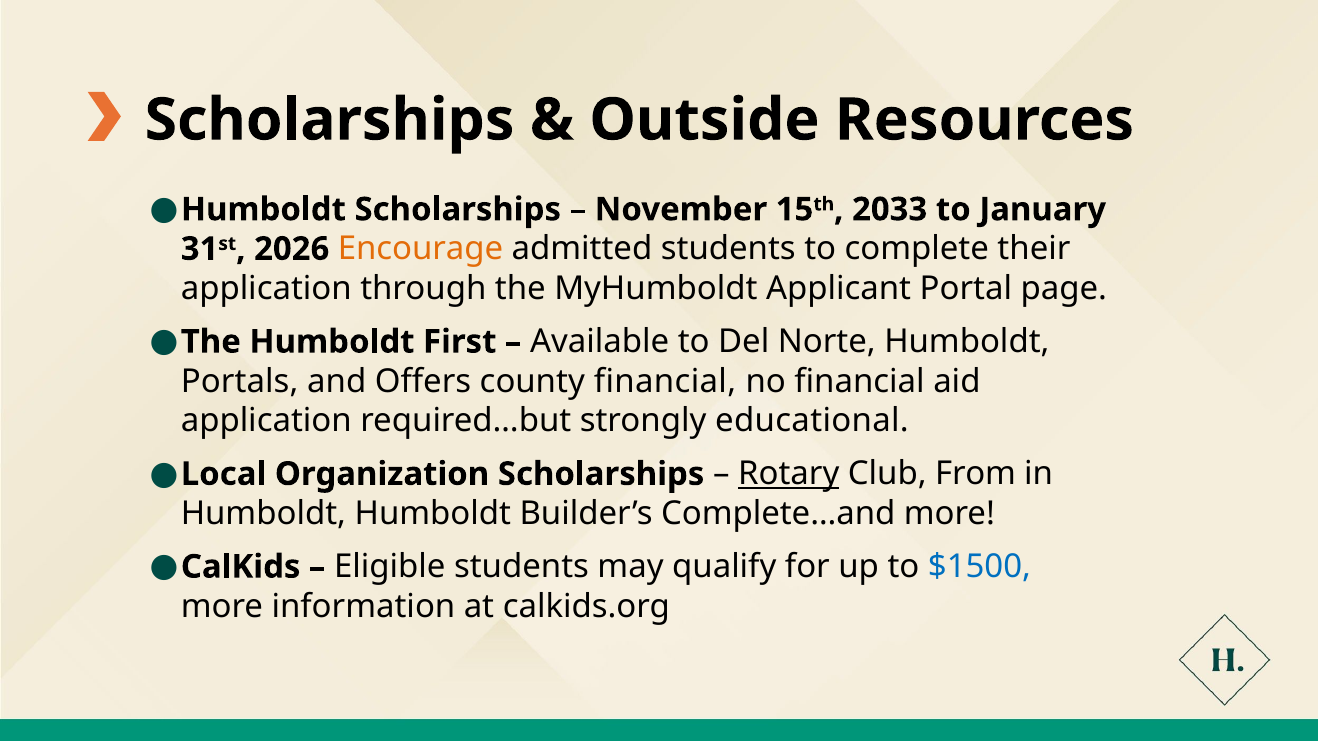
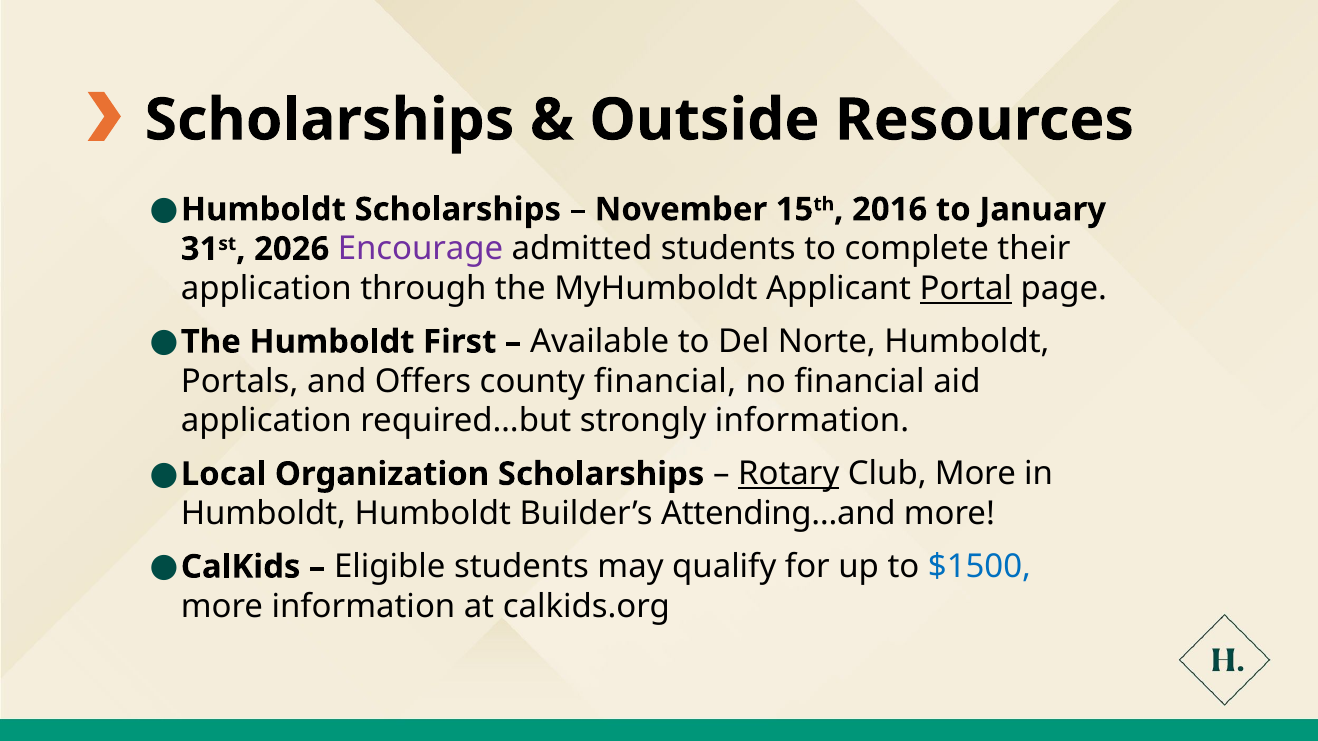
2033: 2033 -> 2016 (890, 210)
Encourage colour: orange -> purple (421, 249)
Portal underline: none -> present (966, 289)
strongly educational: educational -> information (812, 421)
Club From: From -> More (976, 474)
Complete…and: Complete…and -> Attending…and (778, 514)
